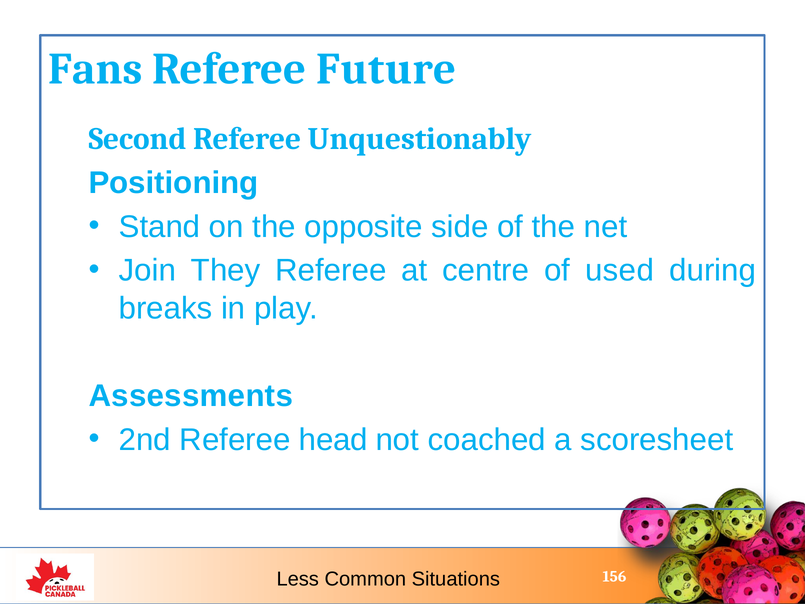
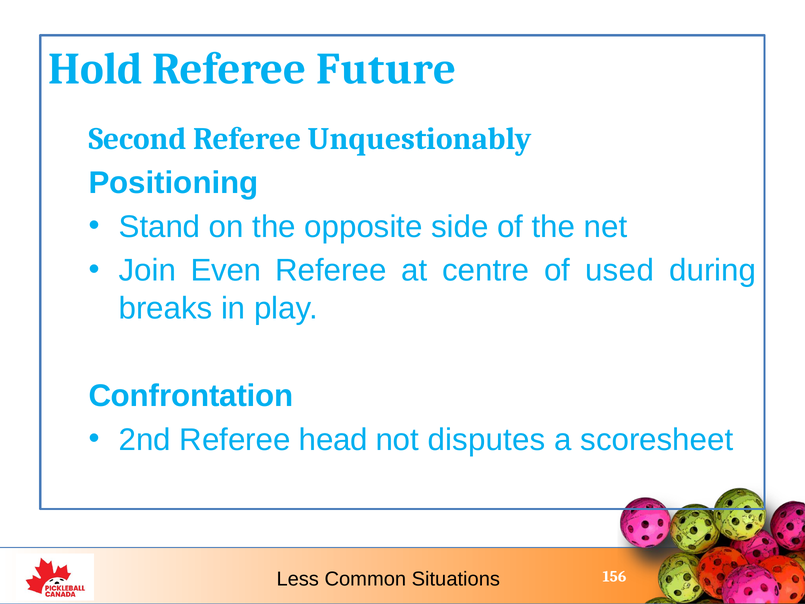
Fans: Fans -> Hold (95, 69)
They: They -> Even (226, 270)
Assessments: Assessments -> Confrontation (191, 396)
coached: coached -> disputes (487, 440)
